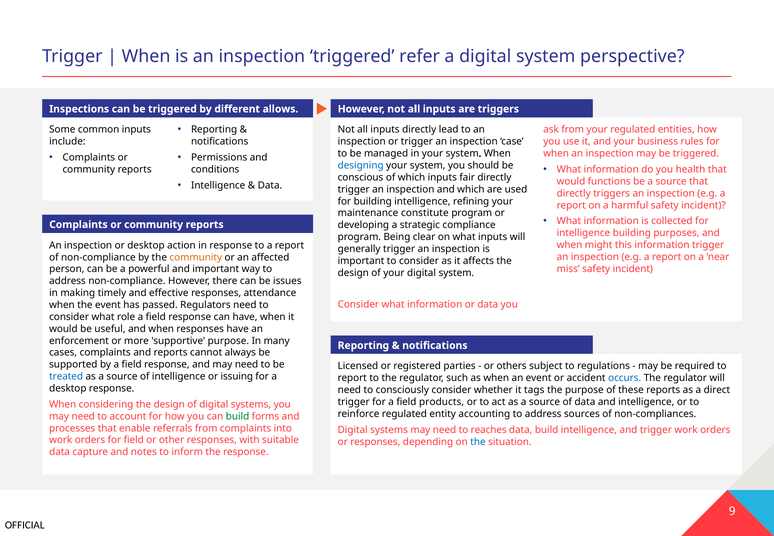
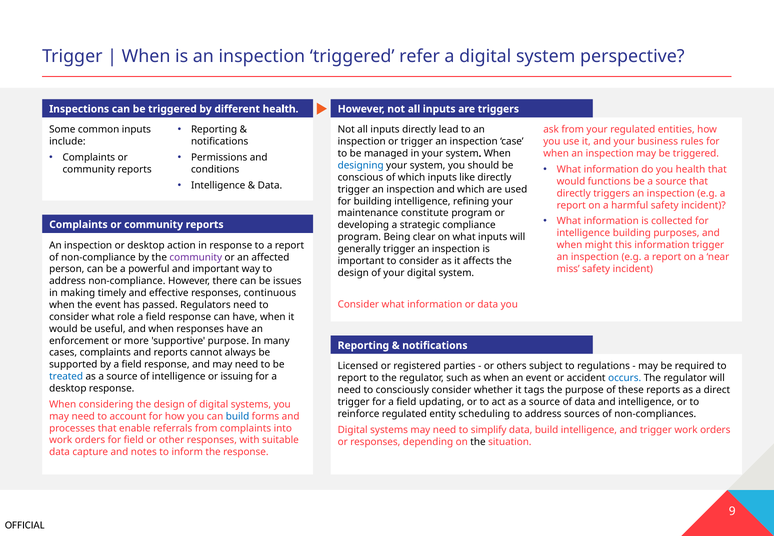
different allows: allows -> health (280, 109)
fair: fair -> like (467, 177)
community colour: orange -> purple (196, 257)
attendance: attendance -> continuous (270, 293)
products: products -> updating (442, 402)
accounting: accounting -> scheduling (484, 414)
build colour: green -> blue (238, 416)
reaches: reaches -> simplify (489, 430)
the colour: blue -> black (478, 442)
